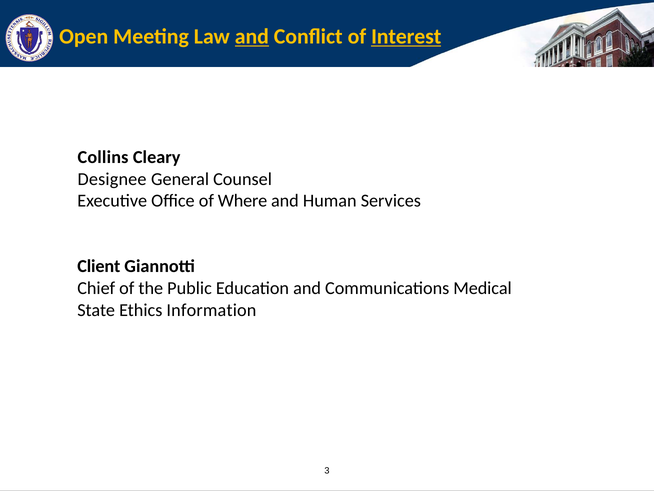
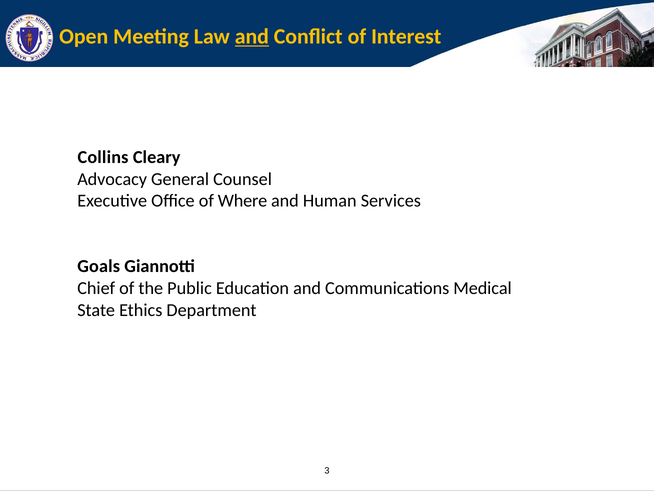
Interest underline: present -> none (406, 37)
Designee: Designee -> Advocacy (112, 179)
Client: Client -> Goals (99, 266)
Information: Information -> Department (212, 310)
